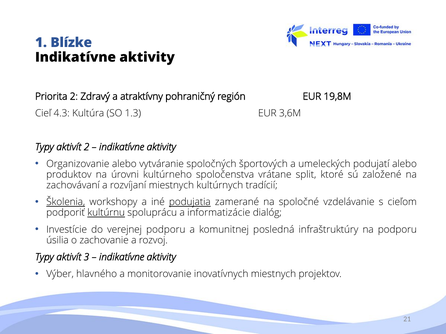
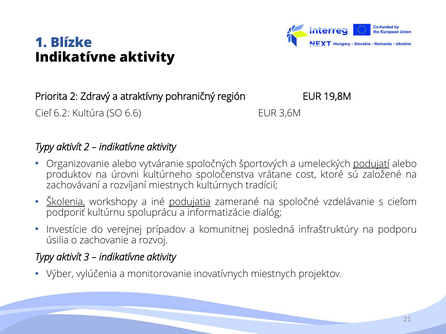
4.3: 4.3 -> 6.2 (62, 113)
1.3: 1.3 -> 6.6 (133, 113)
podujatí underline: none -> present (371, 164)
split: split -> cost (306, 175)
kultúrnu underline: present -> none (106, 213)
verejnej podporu: podporu -> prípadov (166, 230)
hlavného: hlavného -> vylúčenia (97, 274)
